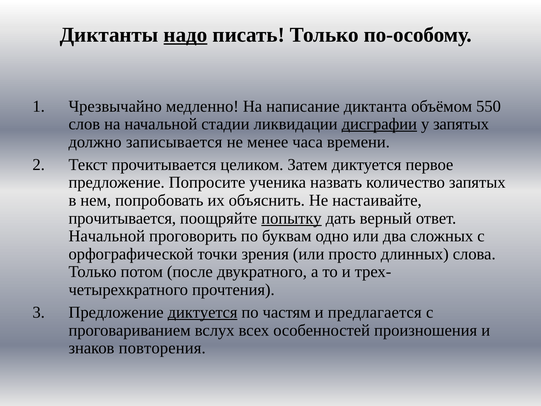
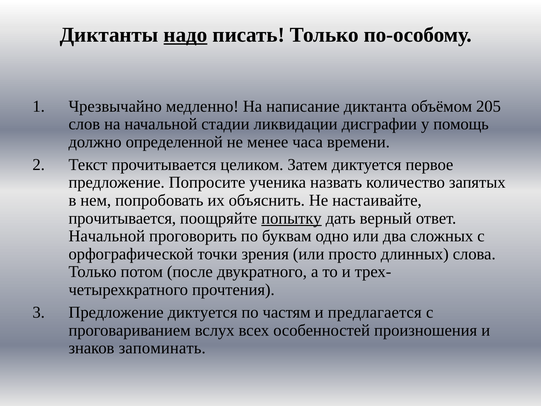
550: 550 -> 205 (488, 106)
дисграфии underline: present -> none (379, 124)
у запятых: запятых -> помощь (461, 124)
записывается: записывается -> определенной (174, 142)
диктуется underline: present -> none (203, 312)
повторения: повторения -> запоминать (162, 348)
